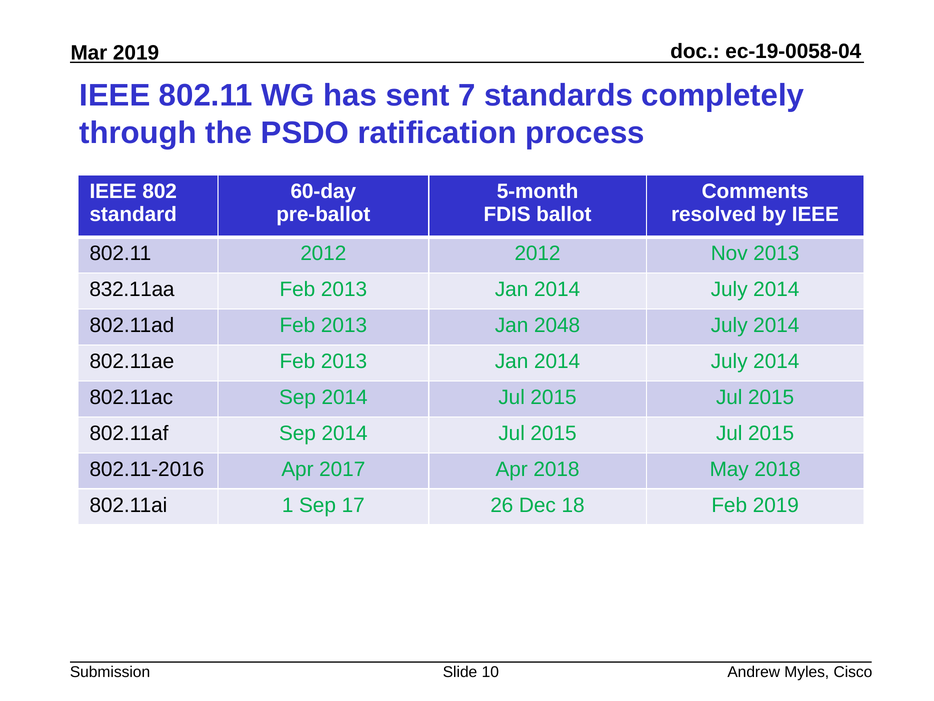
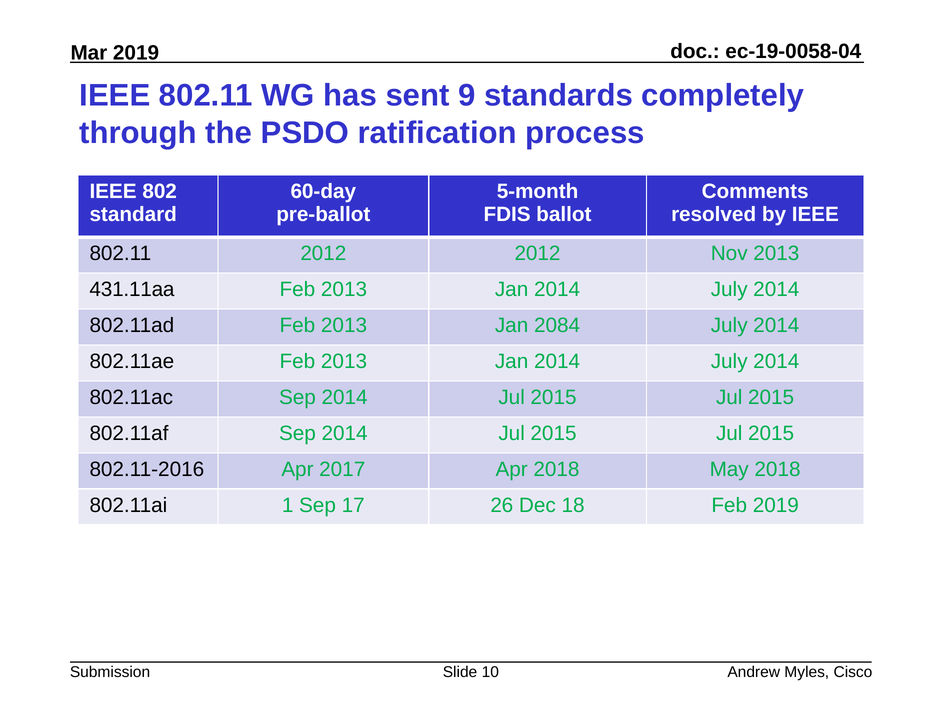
7: 7 -> 9 (467, 96)
832.11aa: 832.11aa -> 431.11aa (132, 289)
2048: 2048 -> 2084 (557, 325)
